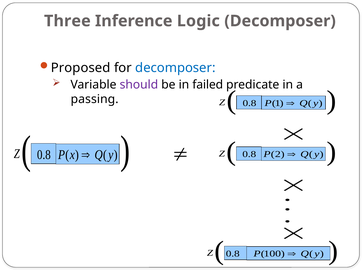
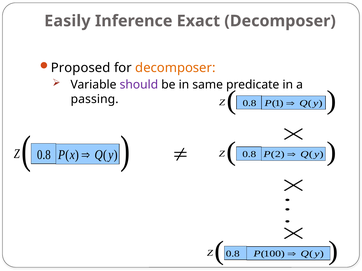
Three: Three -> Easily (67, 21)
Logic: Logic -> Exact (198, 21)
decomposer colour: blue -> orange (175, 68)
failed: failed -> same (208, 85)
